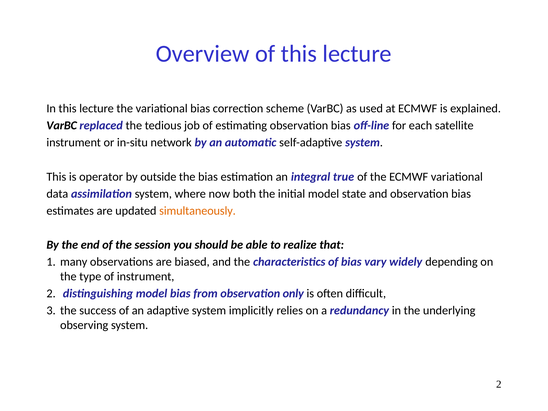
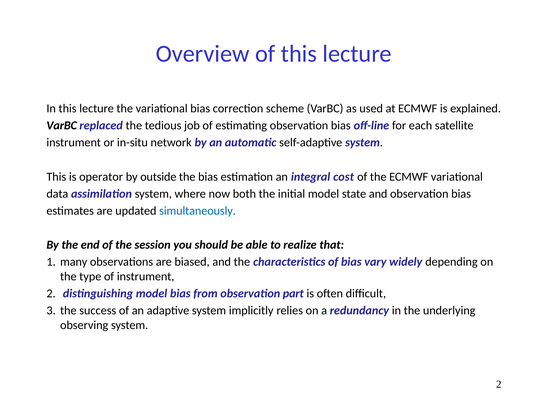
true: true -> cost (344, 177)
simultaneously colour: orange -> blue (197, 211)
only: only -> part (293, 294)
